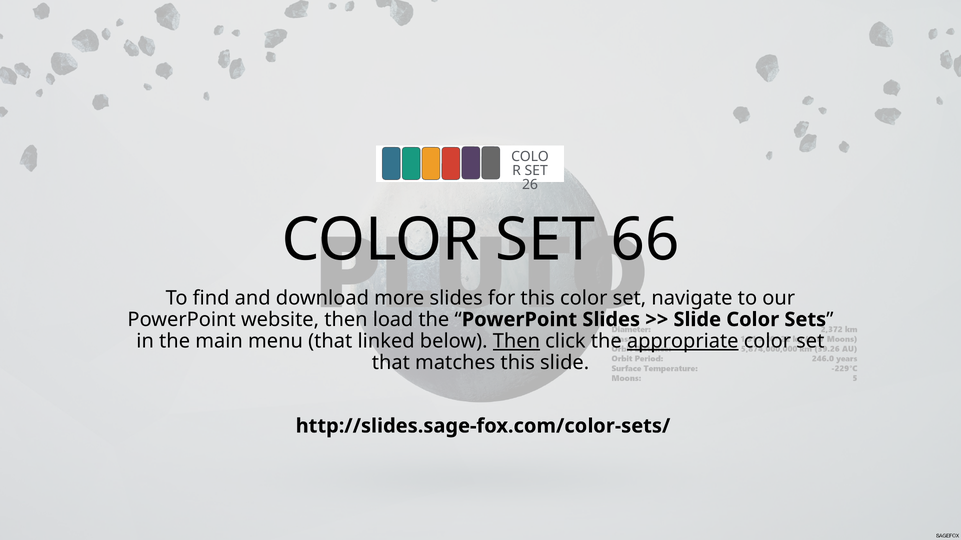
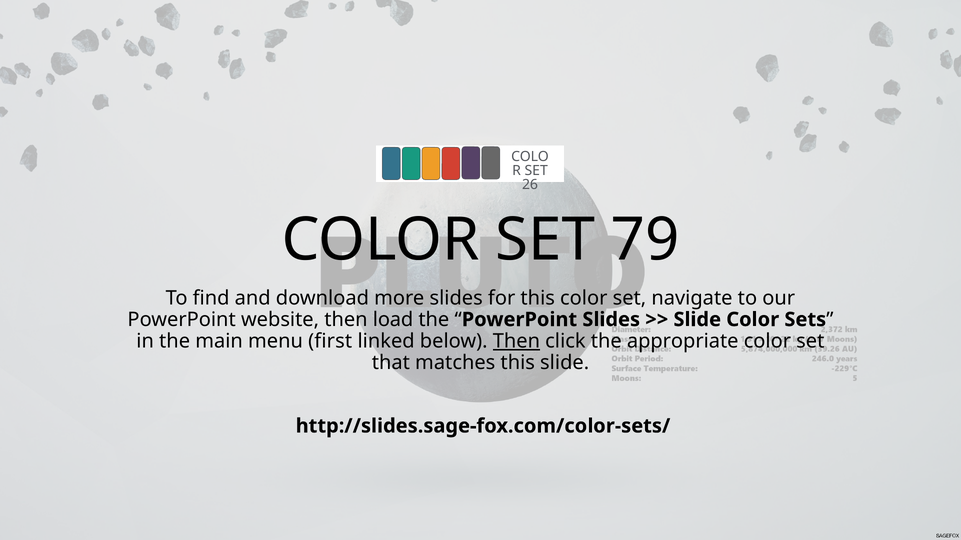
66: 66 -> 79 (645, 240)
menu that: that -> first (330, 341)
appropriate underline: present -> none (683, 341)
